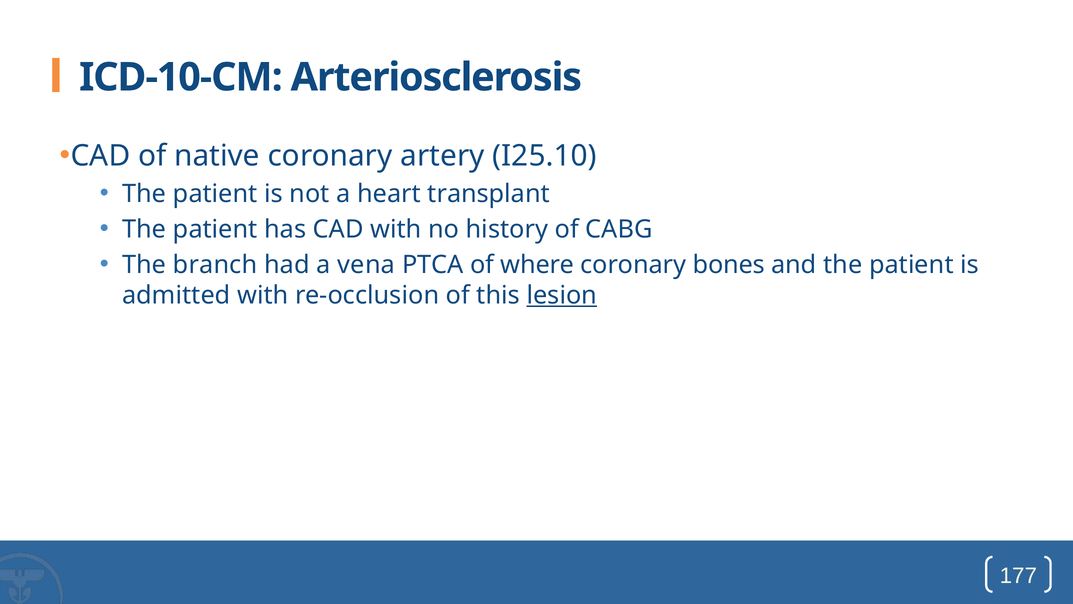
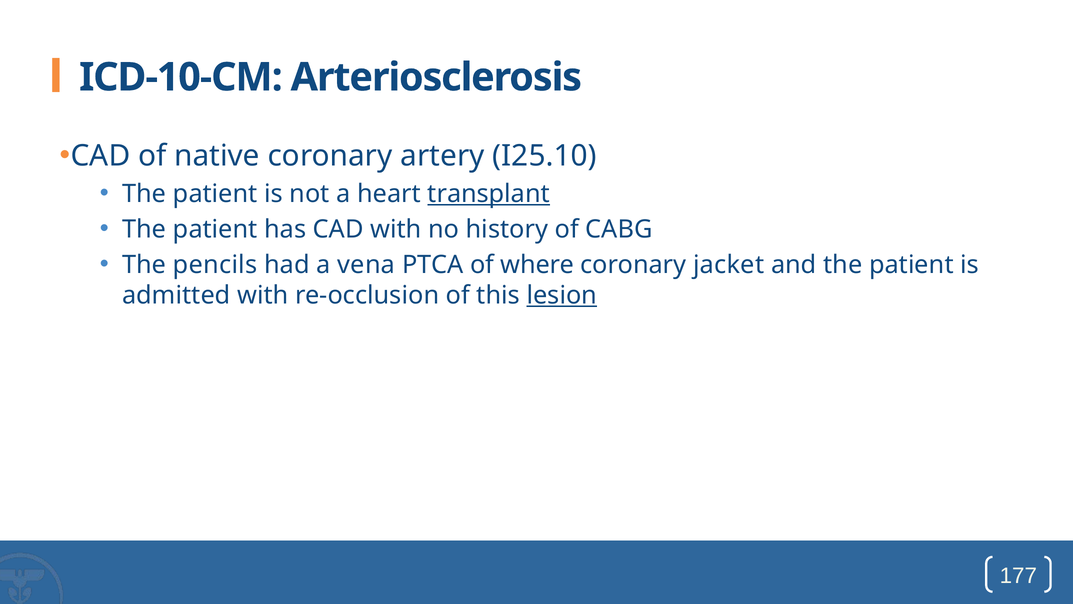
transplant underline: none -> present (489, 194)
branch: branch -> pencils (215, 265)
bones: bones -> jacket (729, 265)
